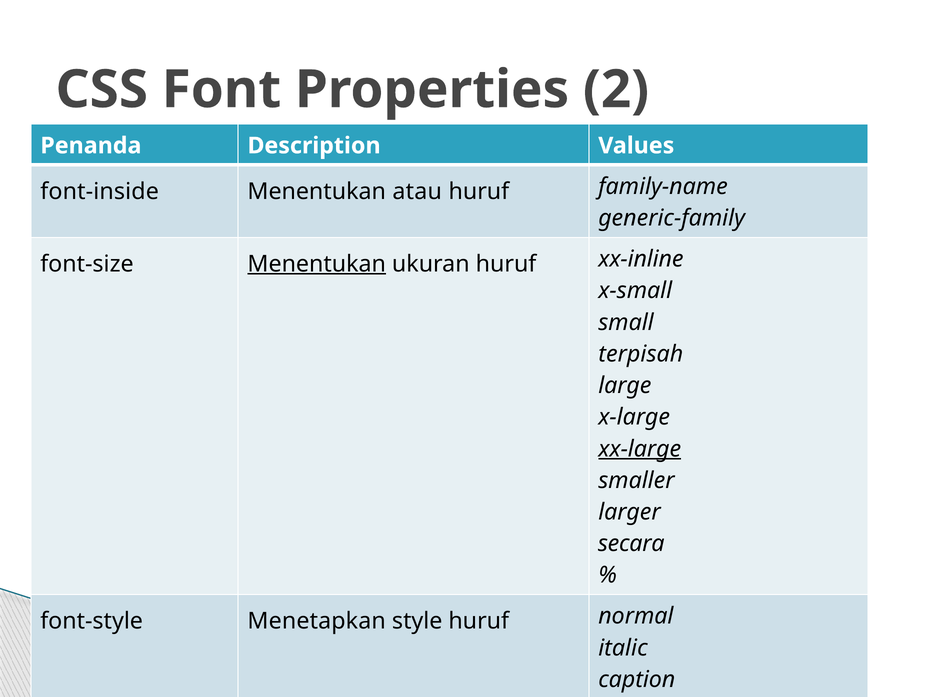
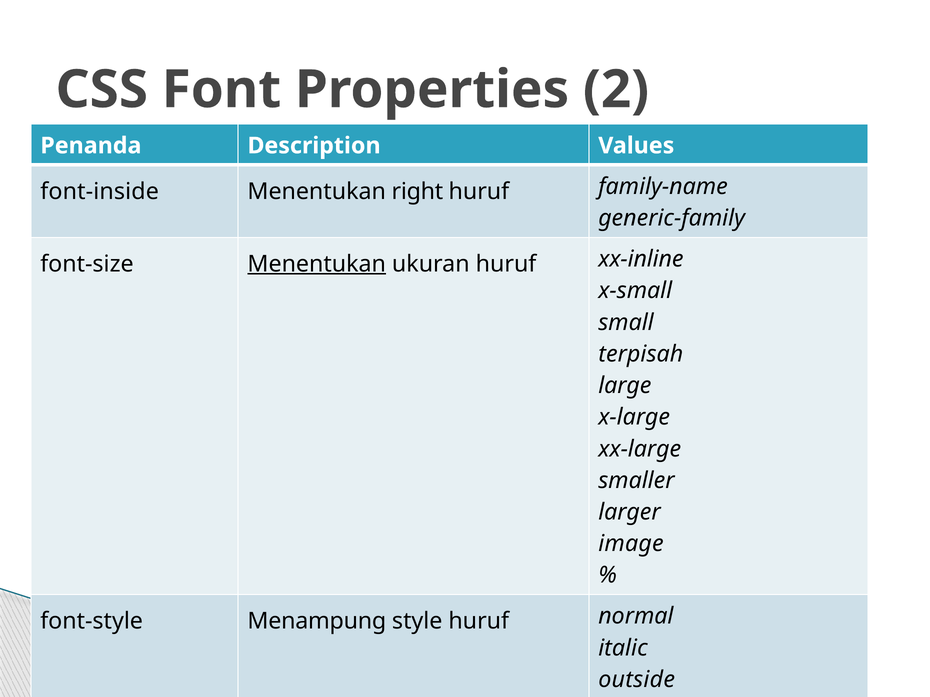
atau: atau -> right (417, 191)
xx-large underline: present -> none (640, 449)
secara: secara -> image (631, 544)
Menetapkan: Menetapkan -> Menampung (317, 621)
caption: caption -> outside (637, 680)
